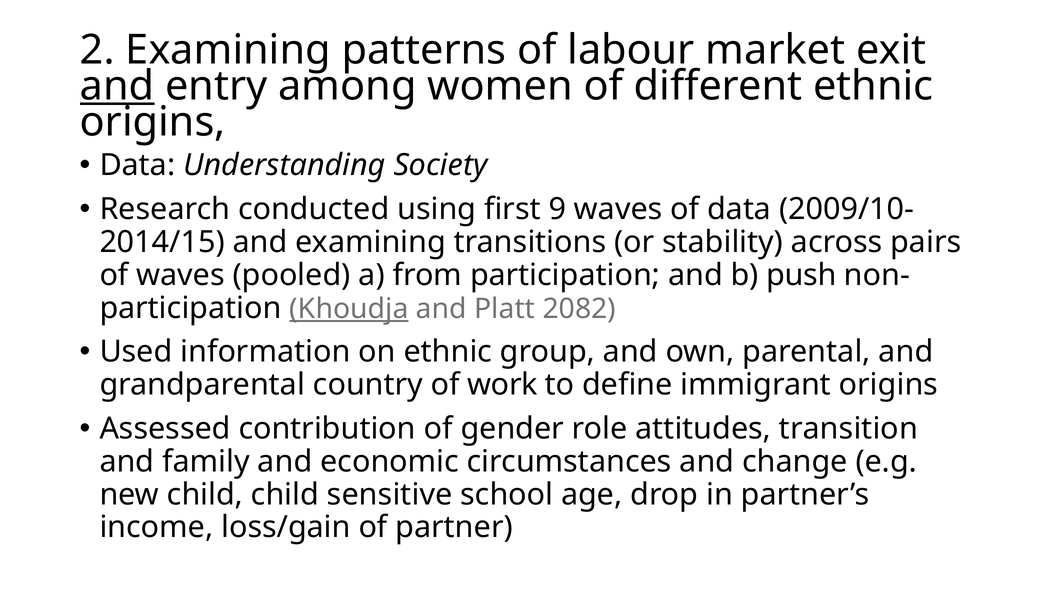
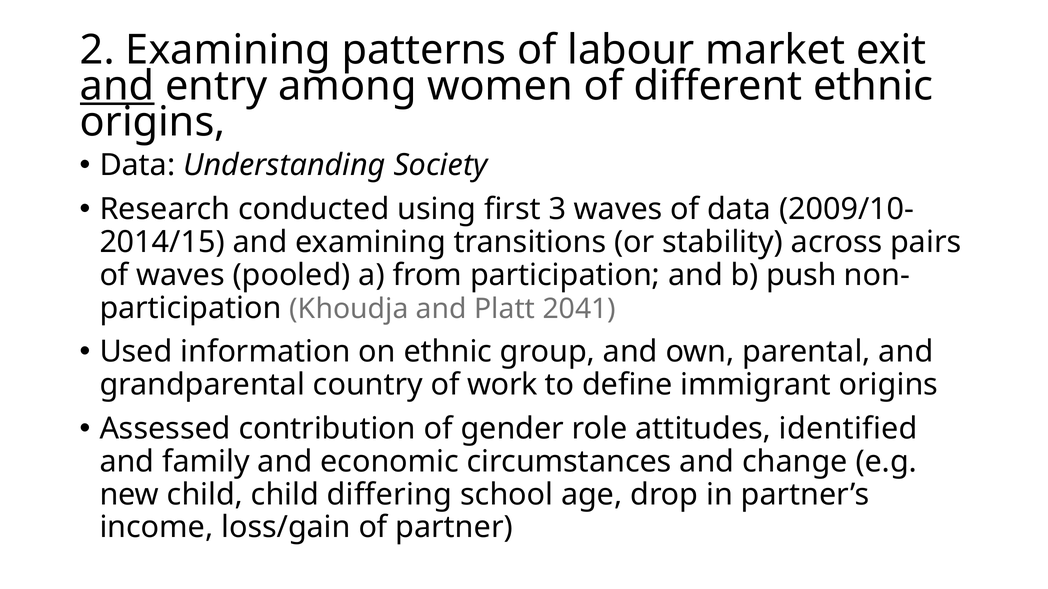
9: 9 -> 3 (557, 209)
Khoudja underline: present -> none (349, 309)
2082: 2082 -> 2041 (579, 309)
transition: transition -> identified (848, 429)
sensitive: sensitive -> differing (390, 495)
